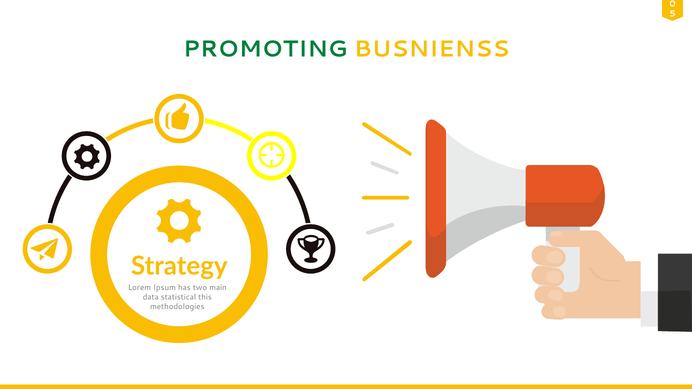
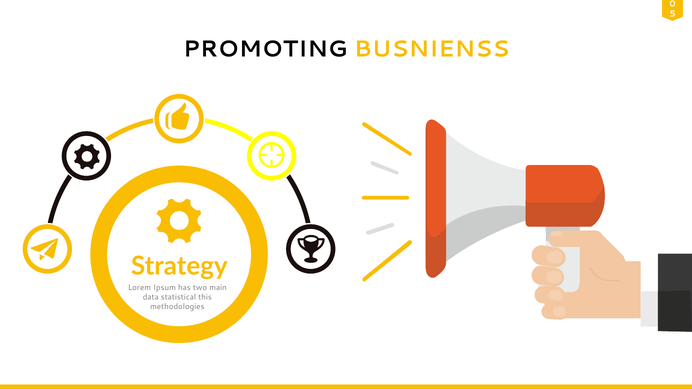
PROMOTING colour: green -> black (265, 49)
